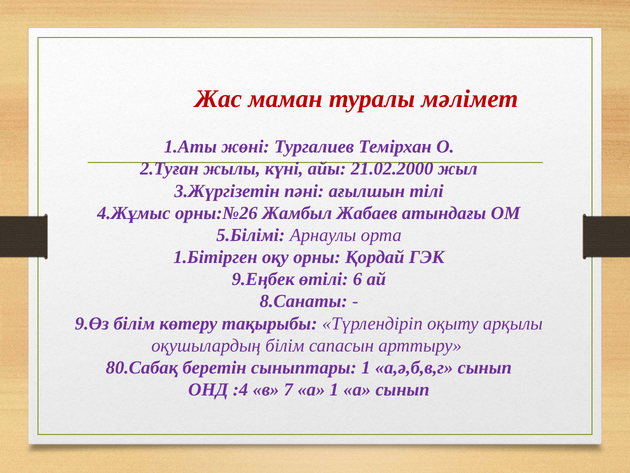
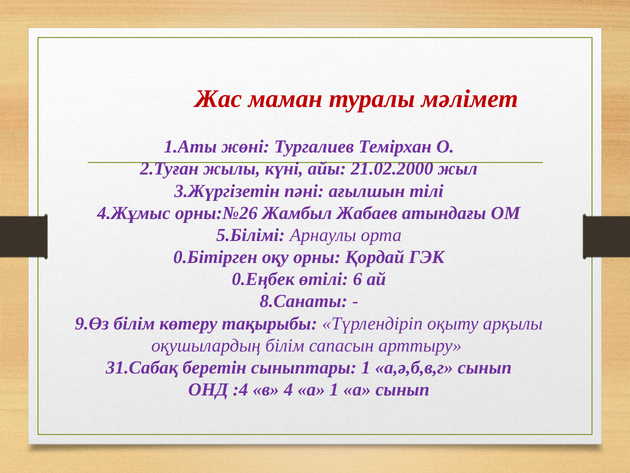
1.Бітірген: 1.Бітірген -> 0.Бітірген (215, 257)
9.Еңбек: 9.Еңбек -> 0.Еңбек (263, 279)
80.Сабақ: 80.Сабақ -> 31.Сабақ (142, 367)
7: 7 -> 4 (288, 389)
